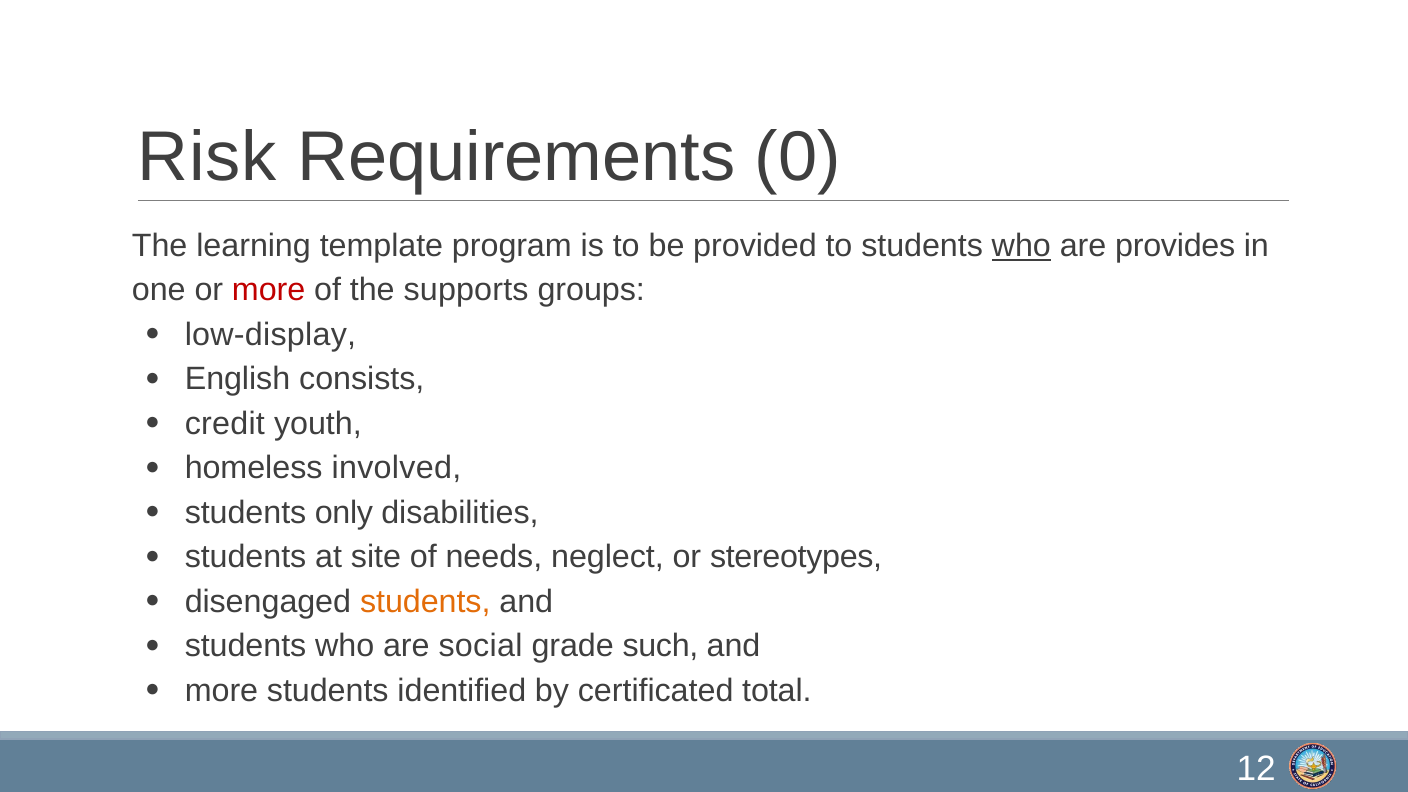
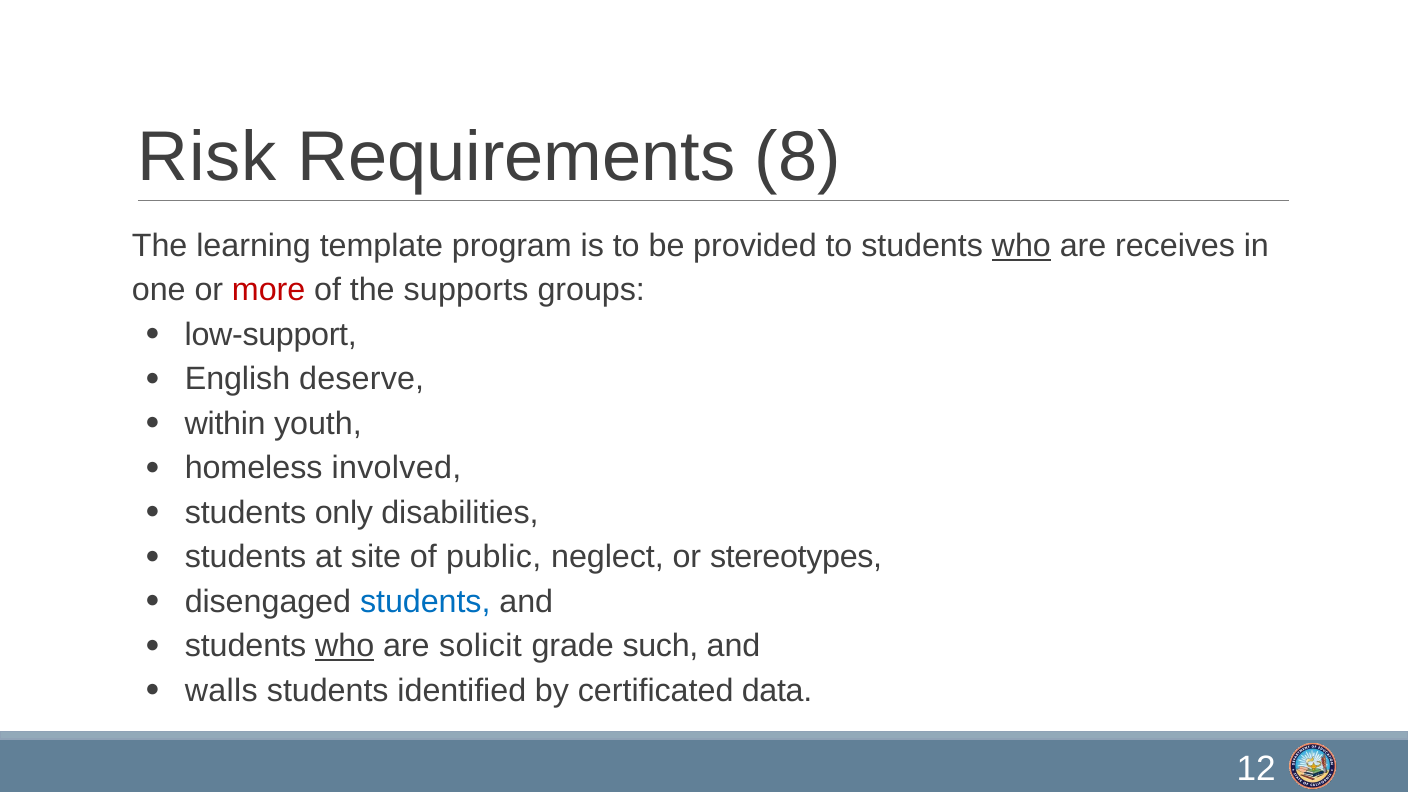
0: 0 -> 8 (798, 158)
provides: provides -> receives (1175, 246)
low-display: low-display -> low-support (271, 335)
consists: consists -> deserve (362, 379)
credit: credit -> within (225, 424)
needs: needs -> public (494, 557)
students colour: orange -> blue (425, 602)
who underline: none -> present (345, 646)
social: social -> solicit (480, 646)
more: more -> walls (221, 691)
total: total -> data (777, 691)
